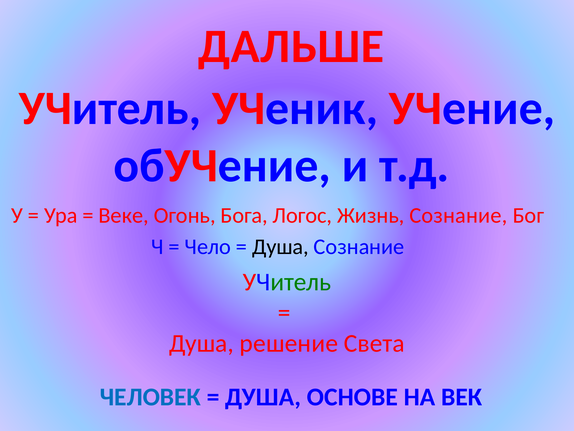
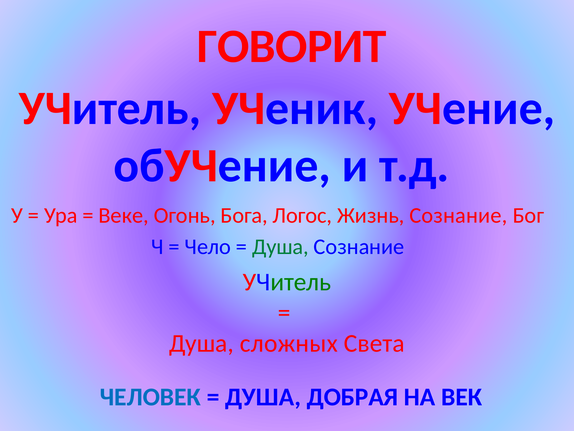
ДАЛЬШЕ: ДАЛЬШЕ -> ГОВОРИТ (292, 46)
Душа colour: black -> green (280, 246)
решение: решение -> сложных (289, 343)
ОСНОВЕ: ОСНОВЕ -> ДОБРАЯ (353, 397)
